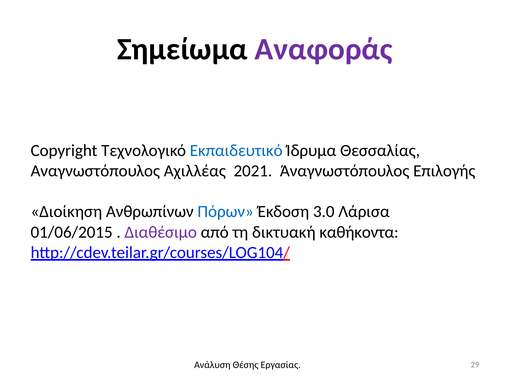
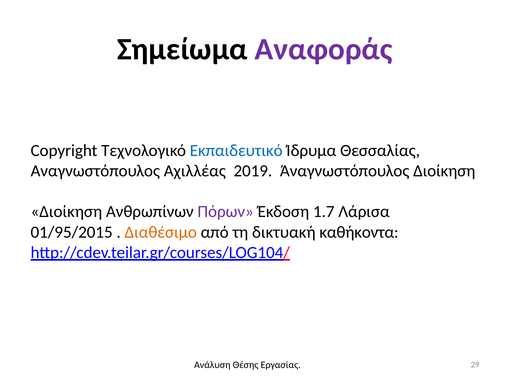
2021: 2021 -> 2019 (253, 171)
Άναγνωστόπουλος Επιλογής: Επιλογής -> Διοίκηση (444, 171)
Πόρων colour: blue -> purple (226, 212)
3.0: 3.0 -> 1.7 (324, 212)
01/06/2015: 01/06/2015 -> 01/95/2015 (72, 232)
Διαθέσιμο colour: purple -> orange (161, 232)
